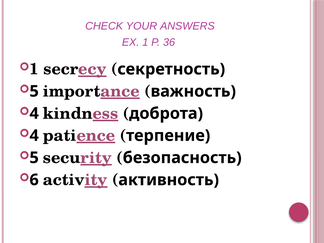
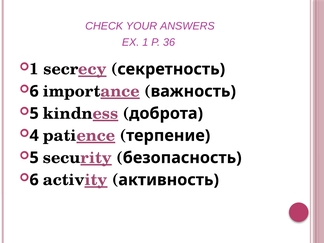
5: 5 -> 6 (34, 91)
4: 4 -> 5 (34, 113)
